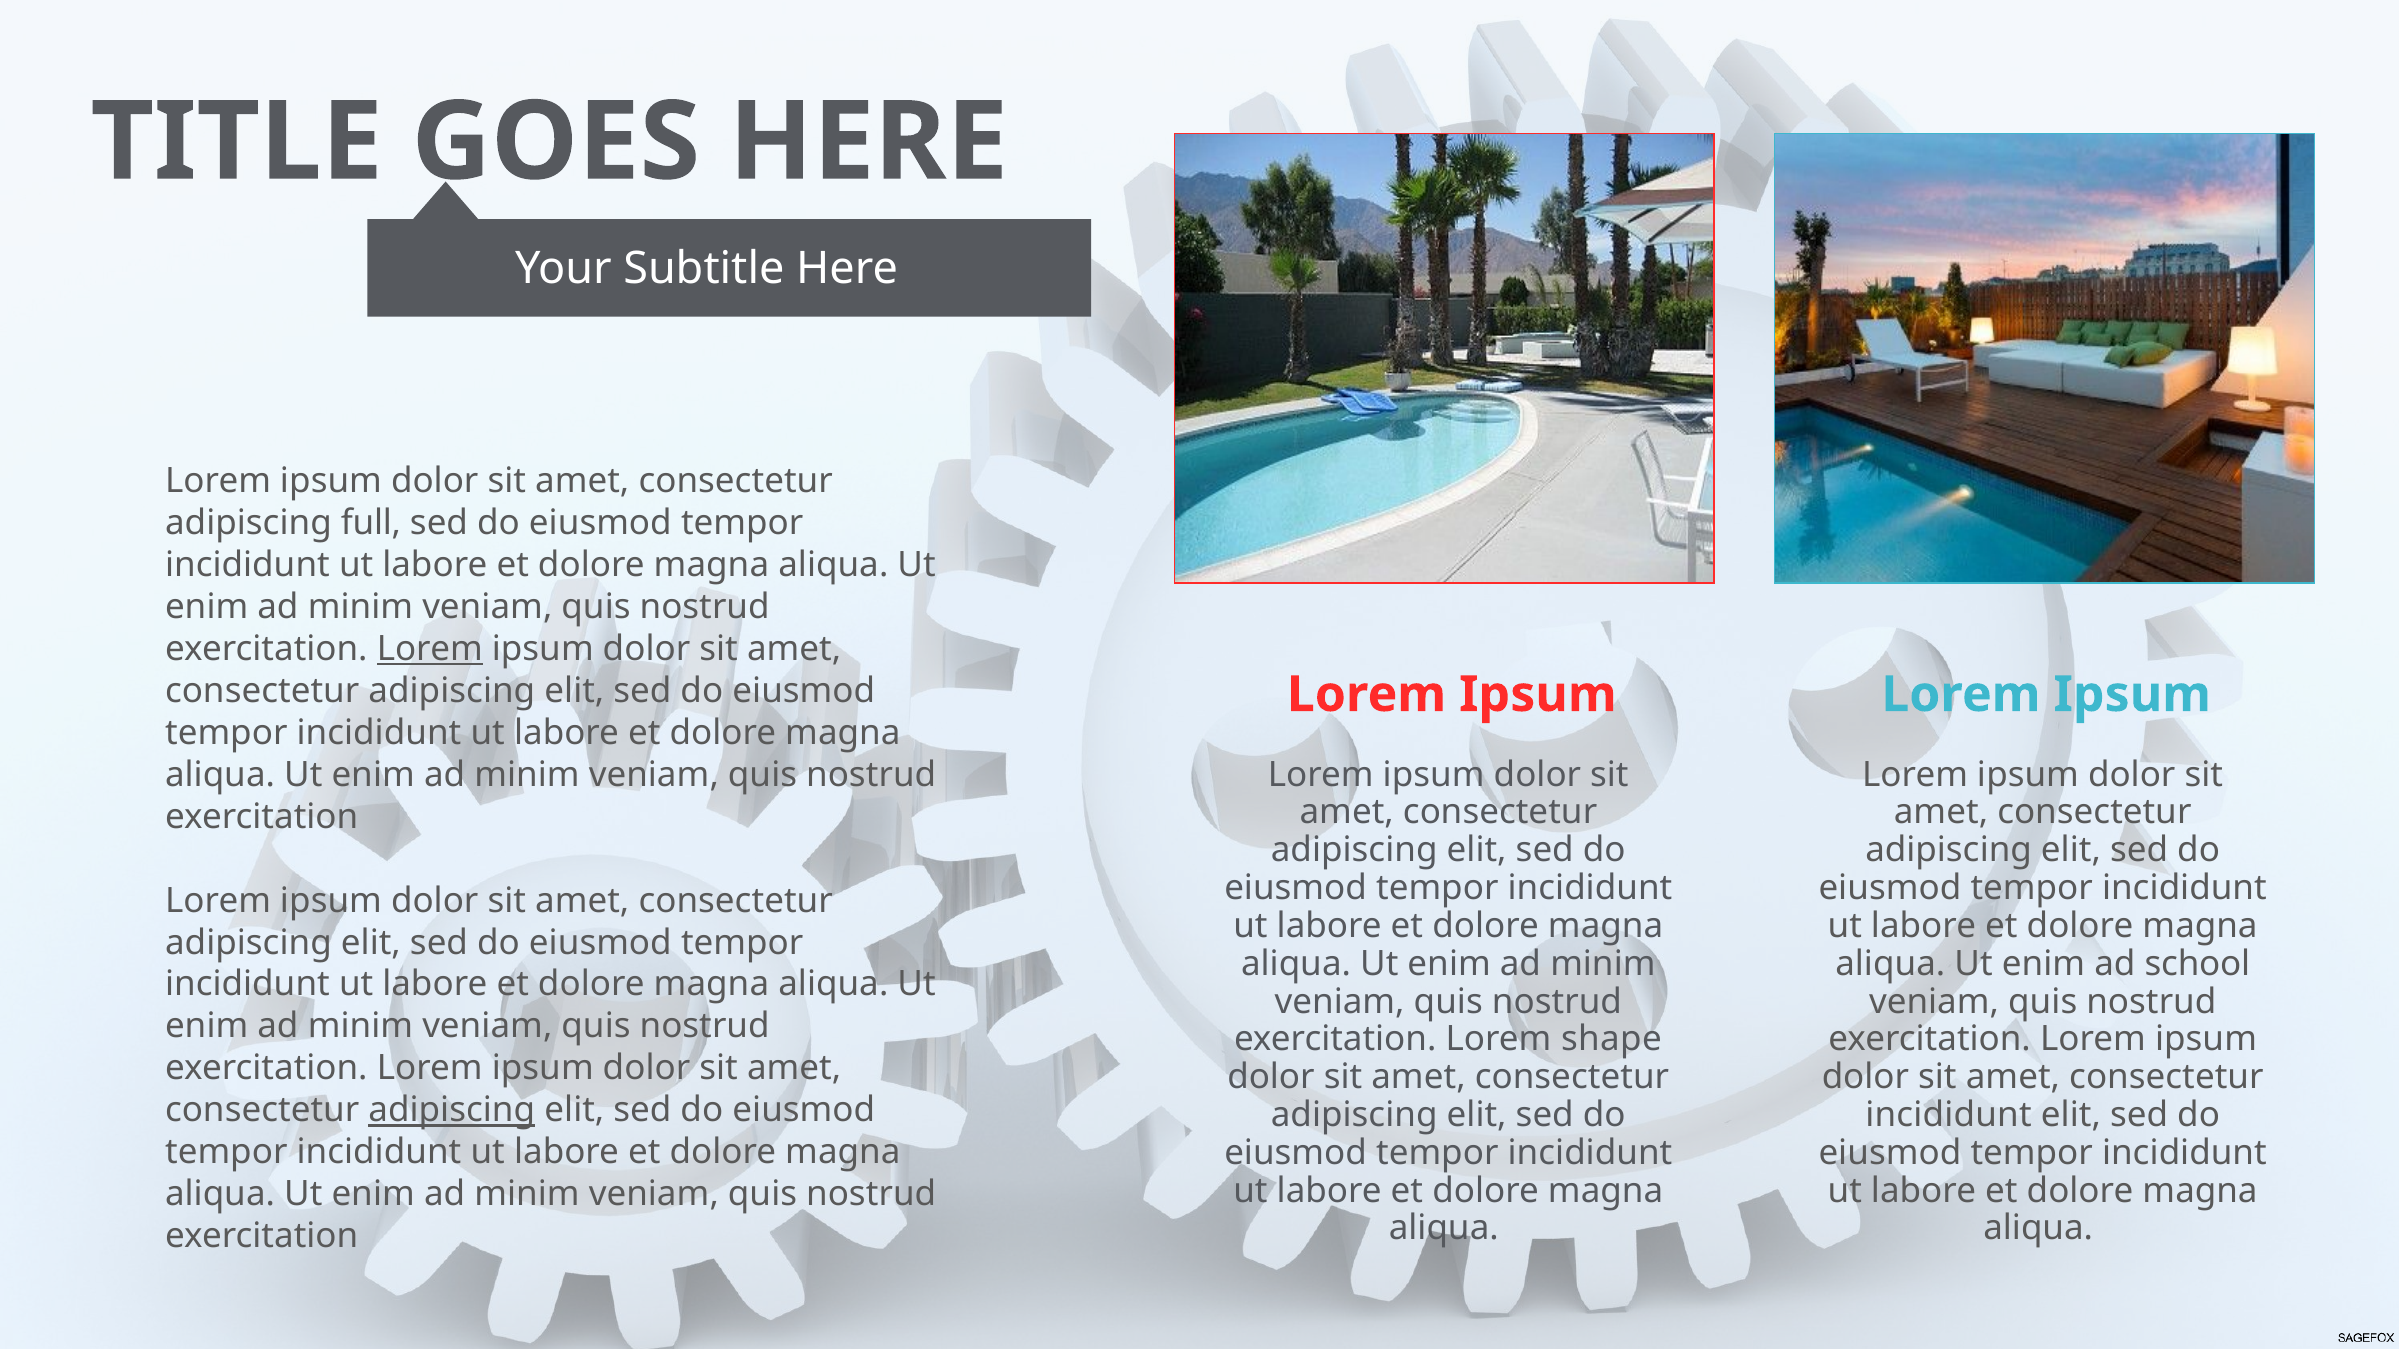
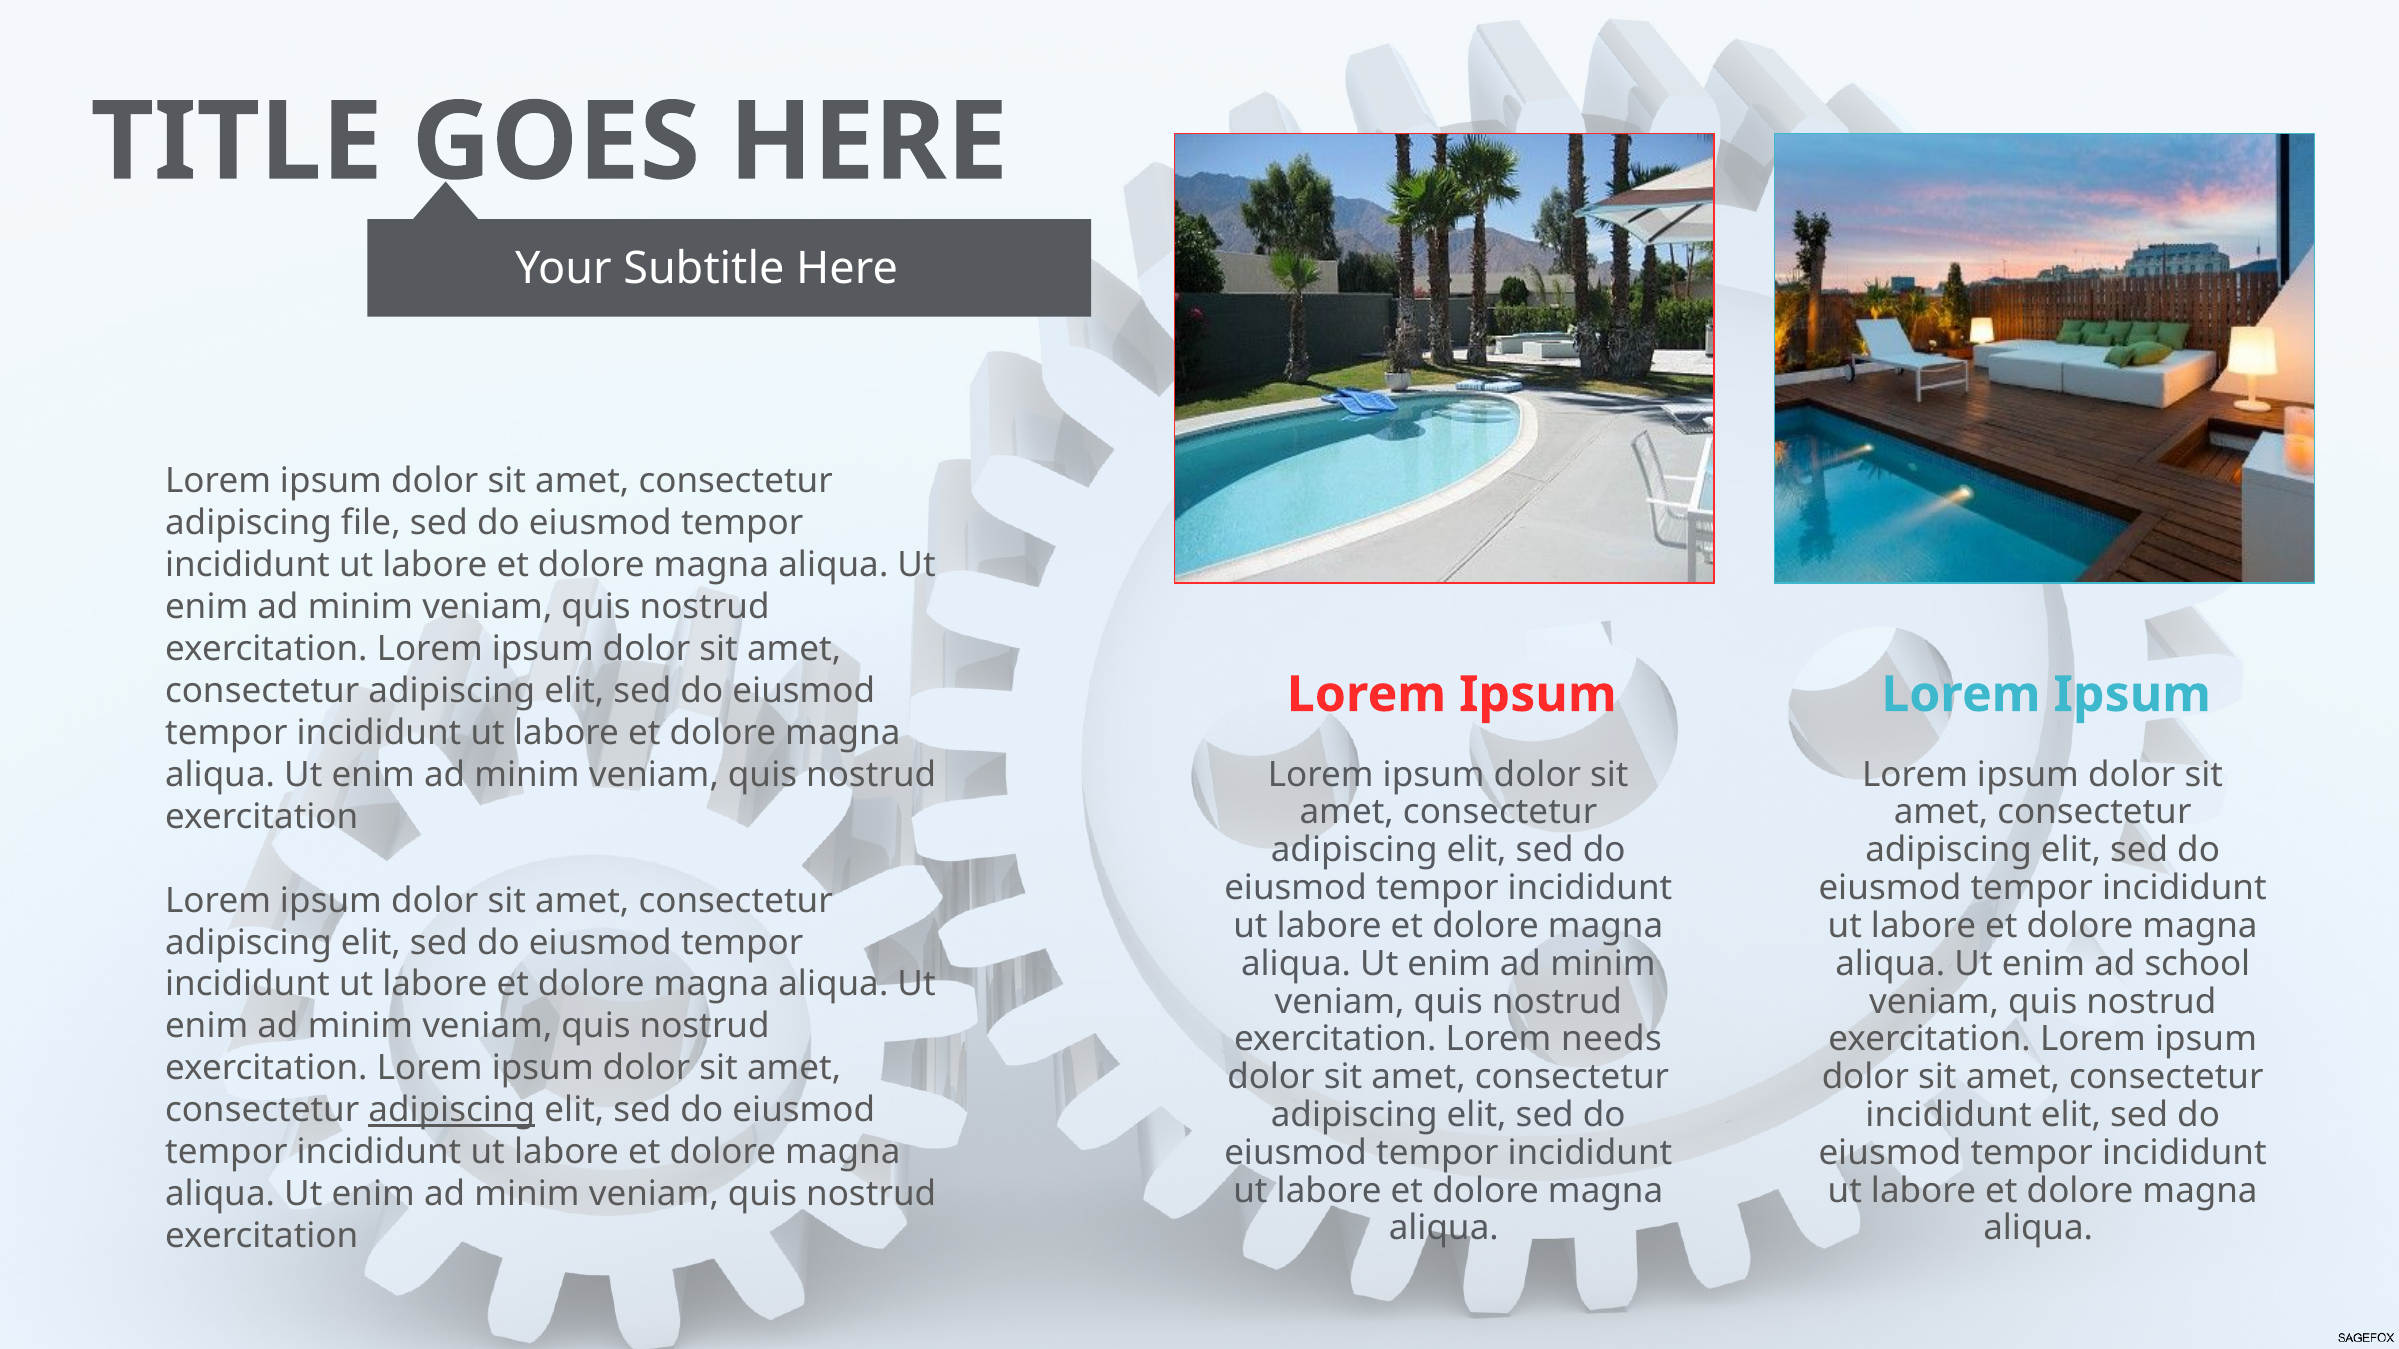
full: full -> file (371, 523)
Lorem underline: present -> none (430, 649)
shape: shape -> needs (1611, 1040)
